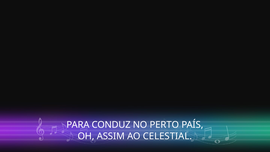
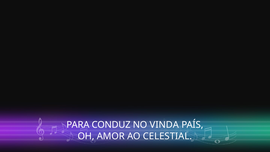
PERTO: PERTO -> VINDA (164, 125)
ASSIM: ASSIM -> AMOR (111, 136)
